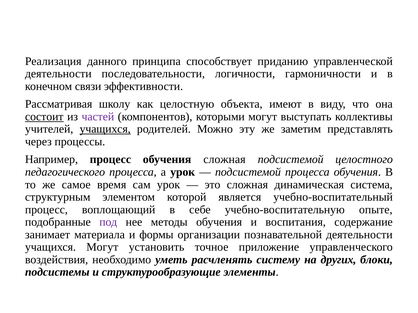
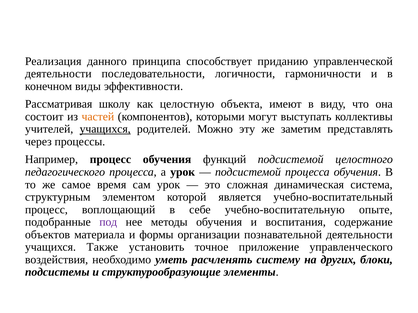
связи: связи -> виды (88, 86)
состоит underline: present -> none (44, 117)
частей colour: purple -> orange (98, 117)
обучения сложная: сложная -> функций (225, 160)
занимает: занимает -> объектов (48, 235)
учащихся Могут: Могут -> Также (102, 248)
